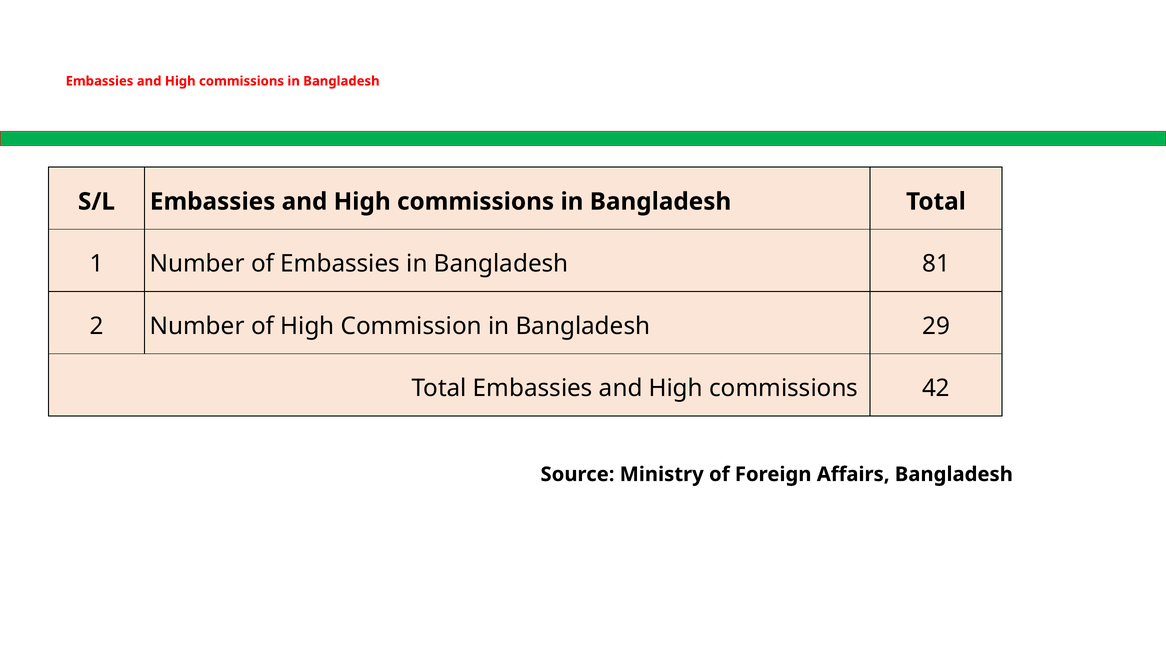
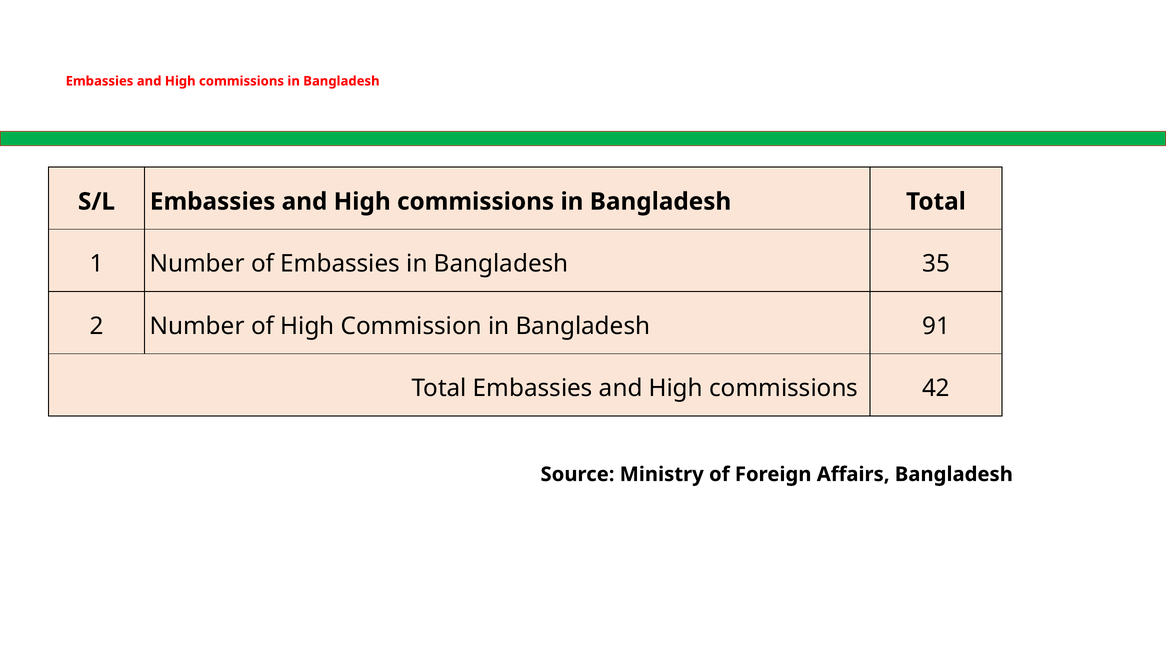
81: 81 -> 35 (936, 264)
29: 29 -> 91 (936, 326)
